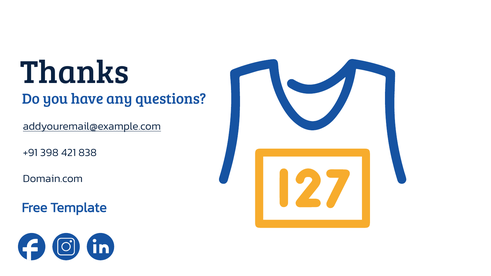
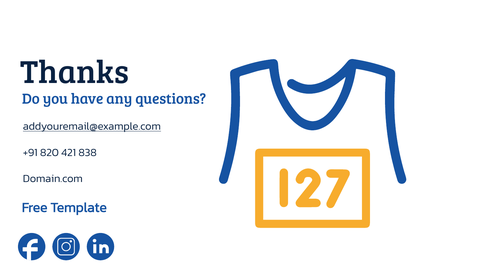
398: 398 -> 820 (49, 153)
